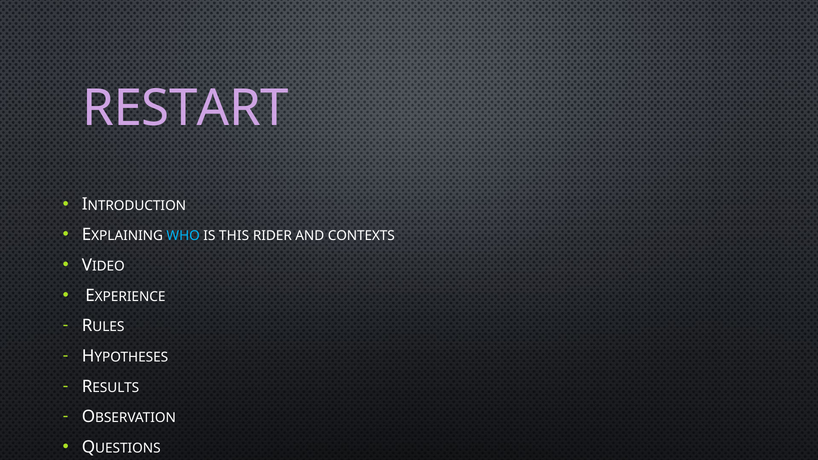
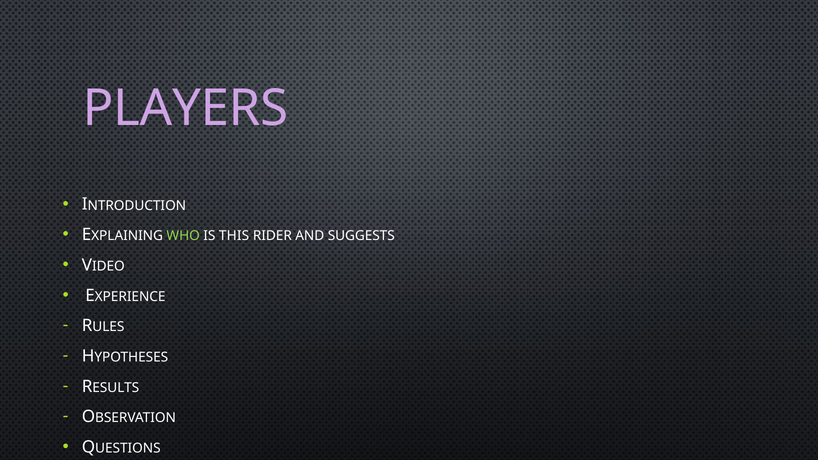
RESTART: RESTART -> PLAYERS (185, 108)
WHO colour: light blue -> light green (183, 236)
CONTEXTS: CONTEXTS -> SUGGESTS (361, 236)
